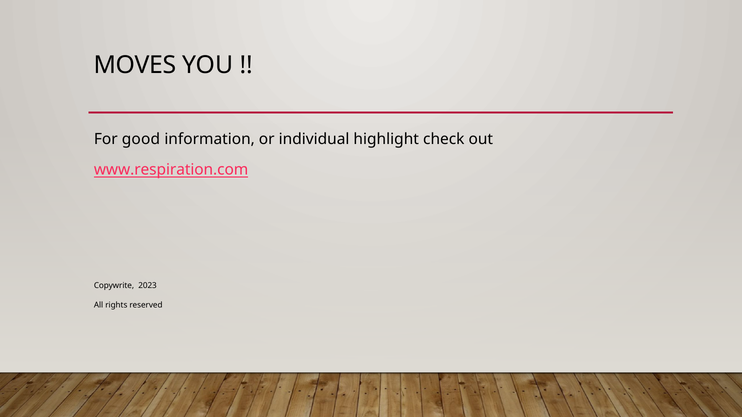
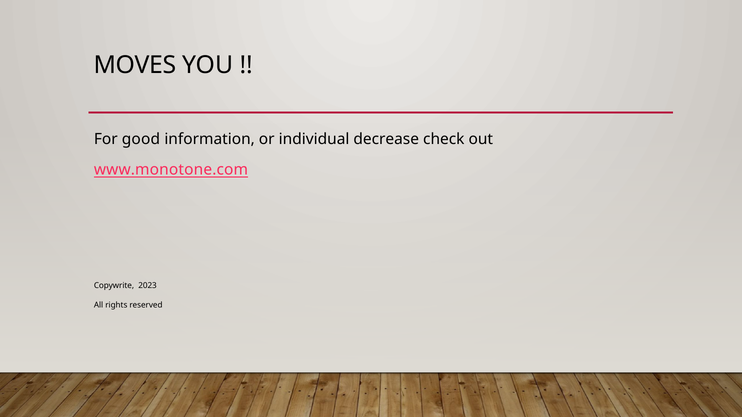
highlight: highlight -> decrease (386, 140)
www.respiration.com: www.respiration.com -> www.monotone.com (171, 170)
